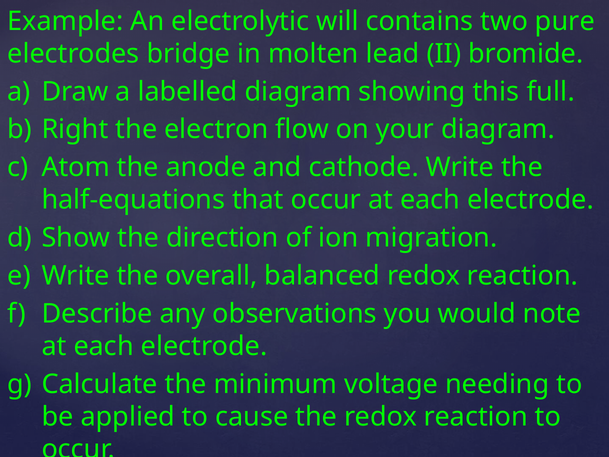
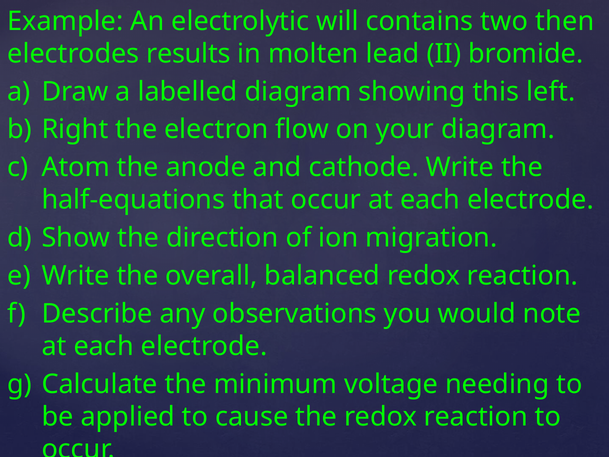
pure: pure -> then (565, 21)
bridge: bridge -> results (189, 54)
full: full -> left (551, 92)
